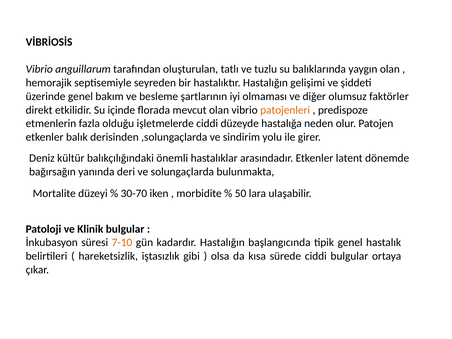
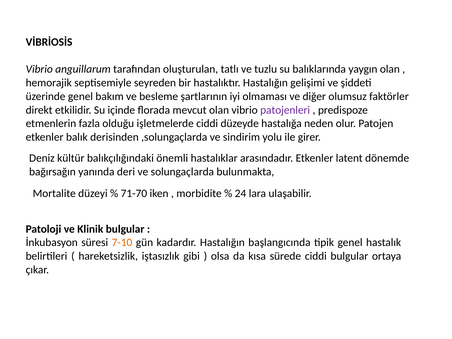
patojenleri colour: orange -> purple (285, 110)
30-70: 30-70 -> 71-70 (134, 193)
50: 50 -> 24 (241, 193)
